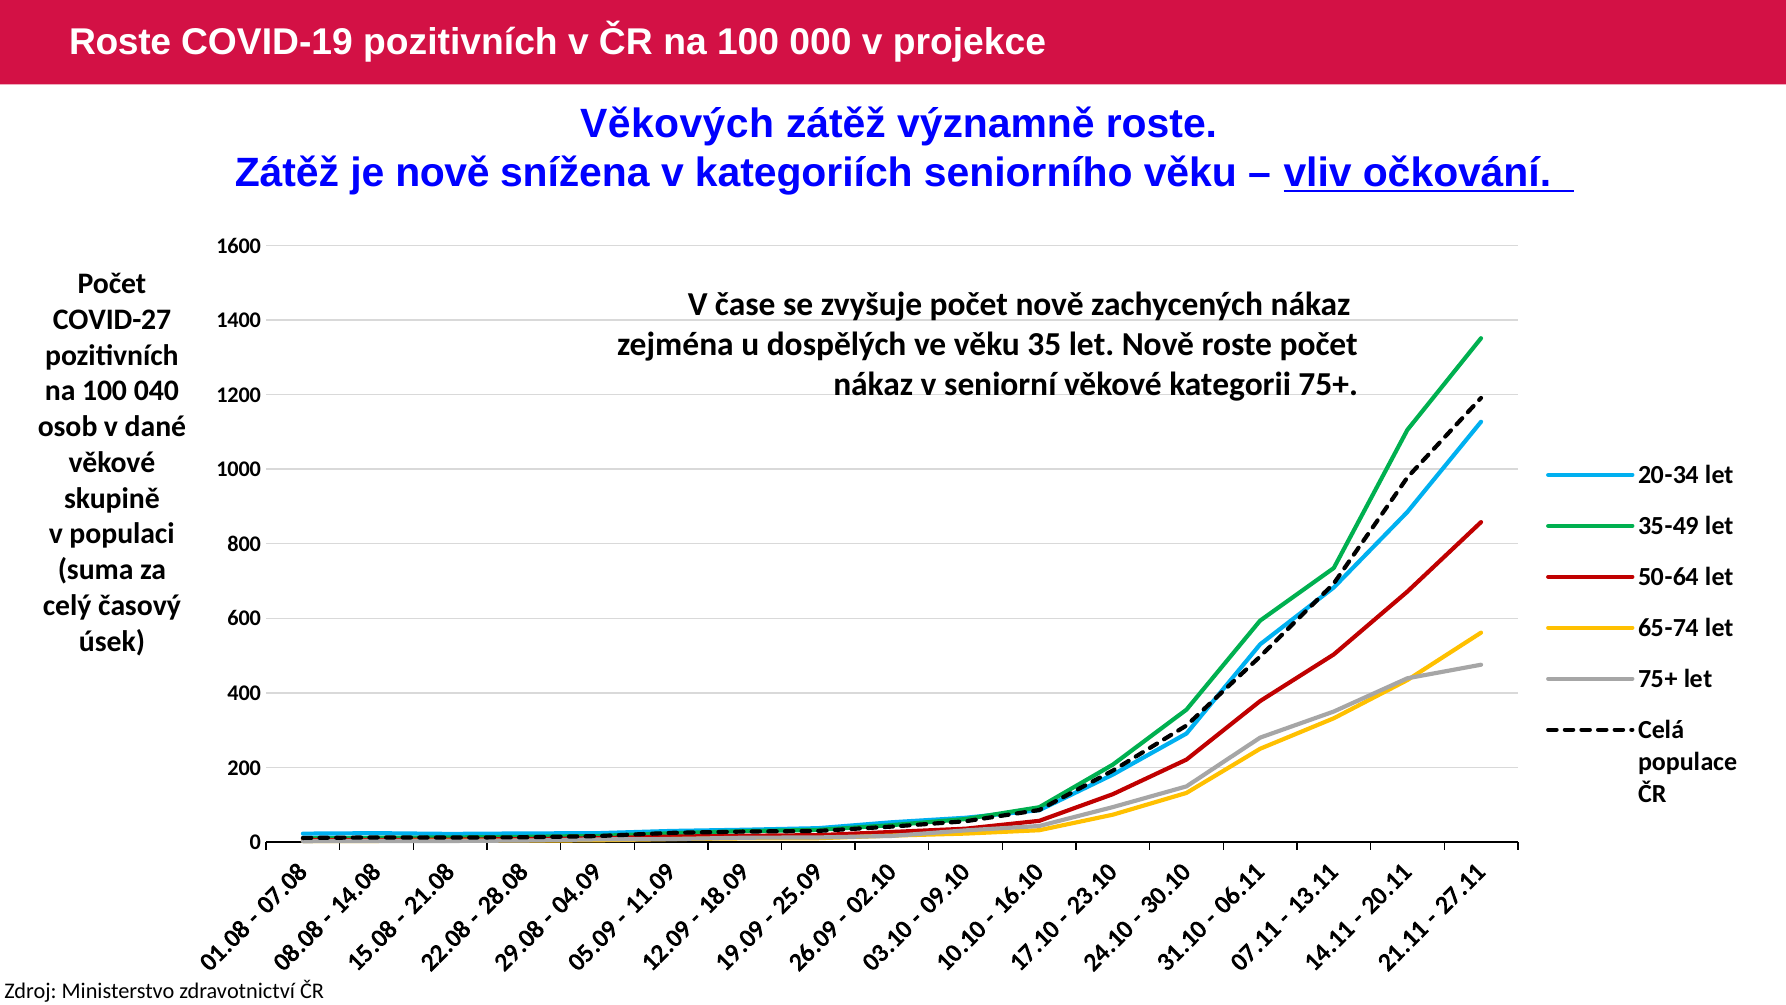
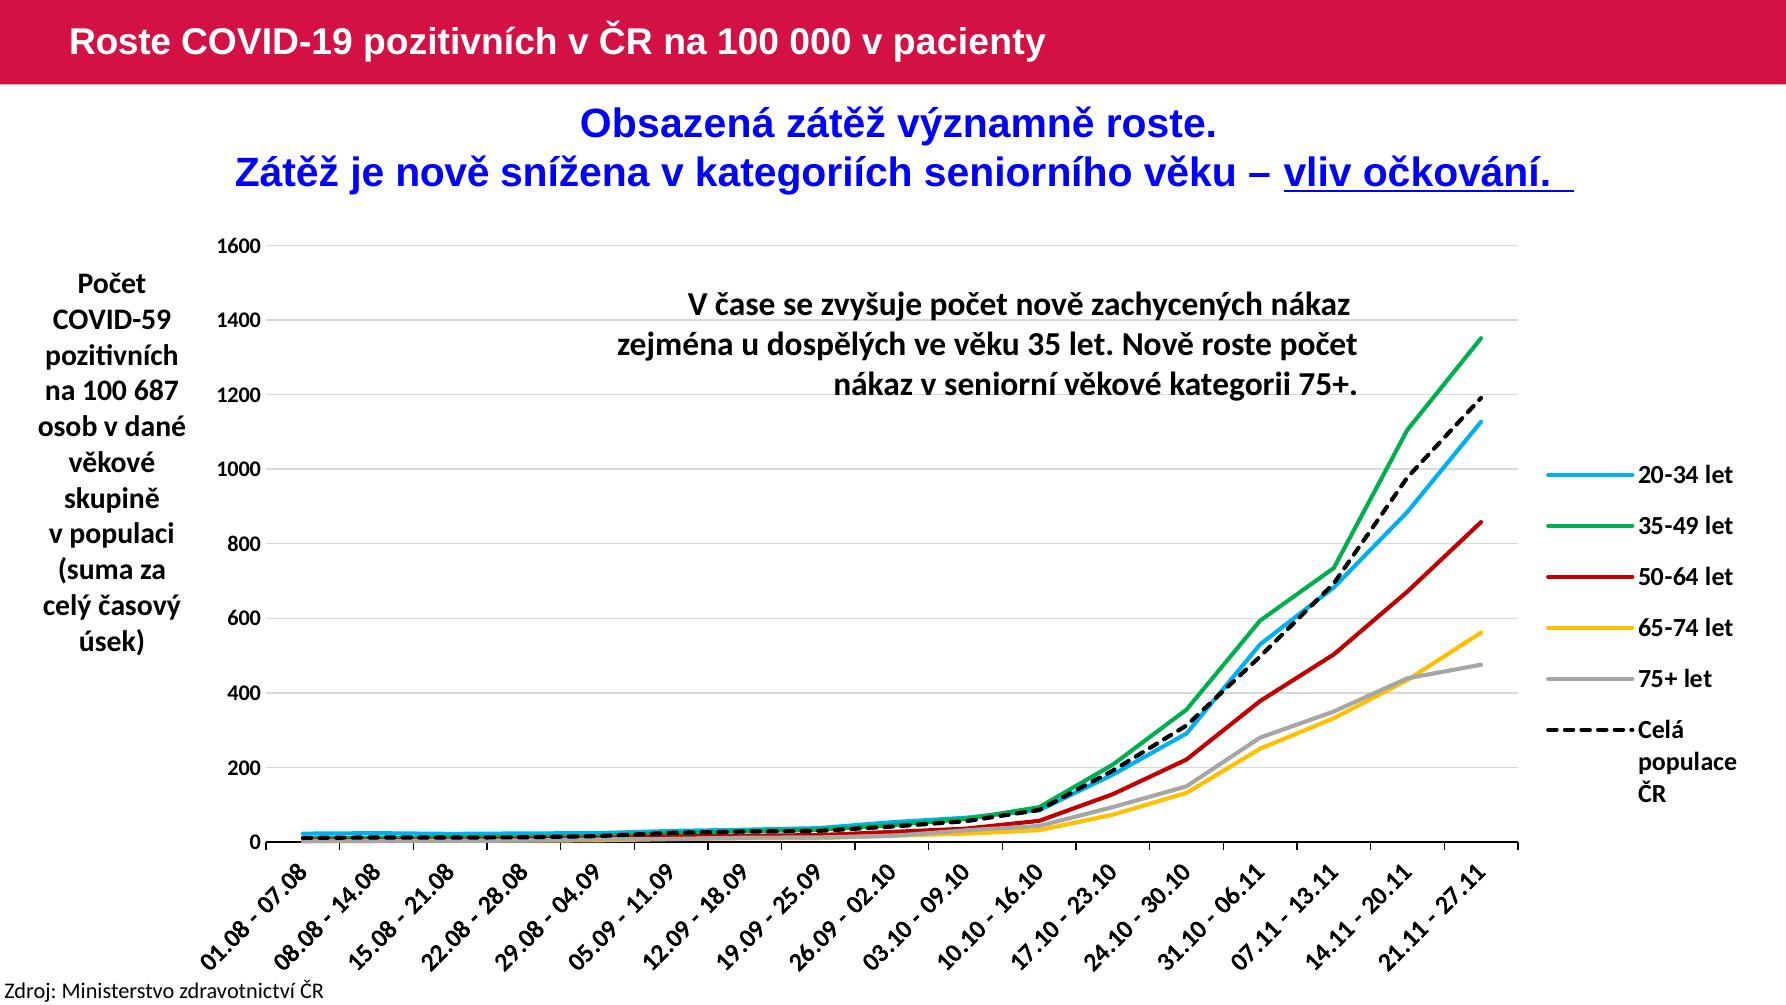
projekce: projekce -> pacienty (969, 42)
Věkových: Věkových -> Obsazená (677, 124)
COVID-27: COVID-27 -> COVID-59 (112, 320)
040: 040 -> 687 (156, 391)
